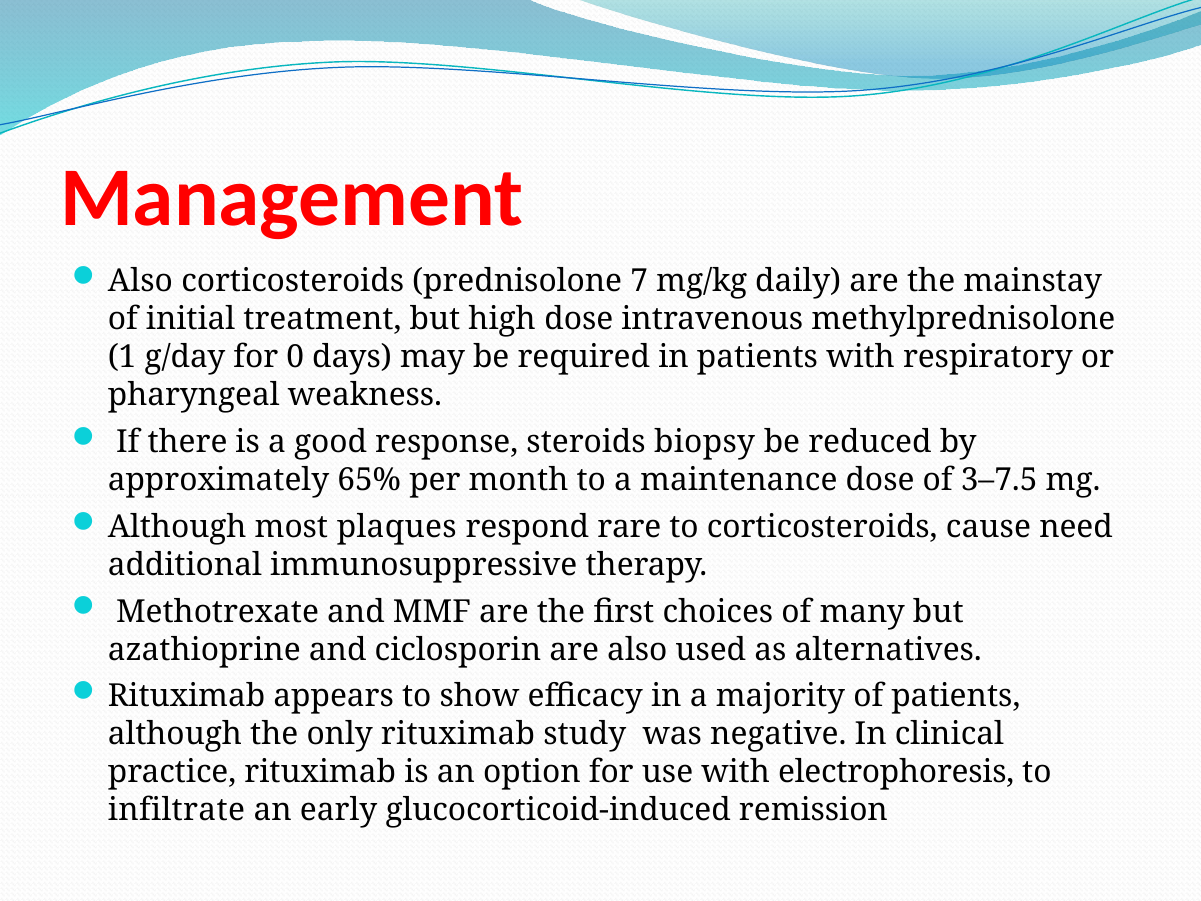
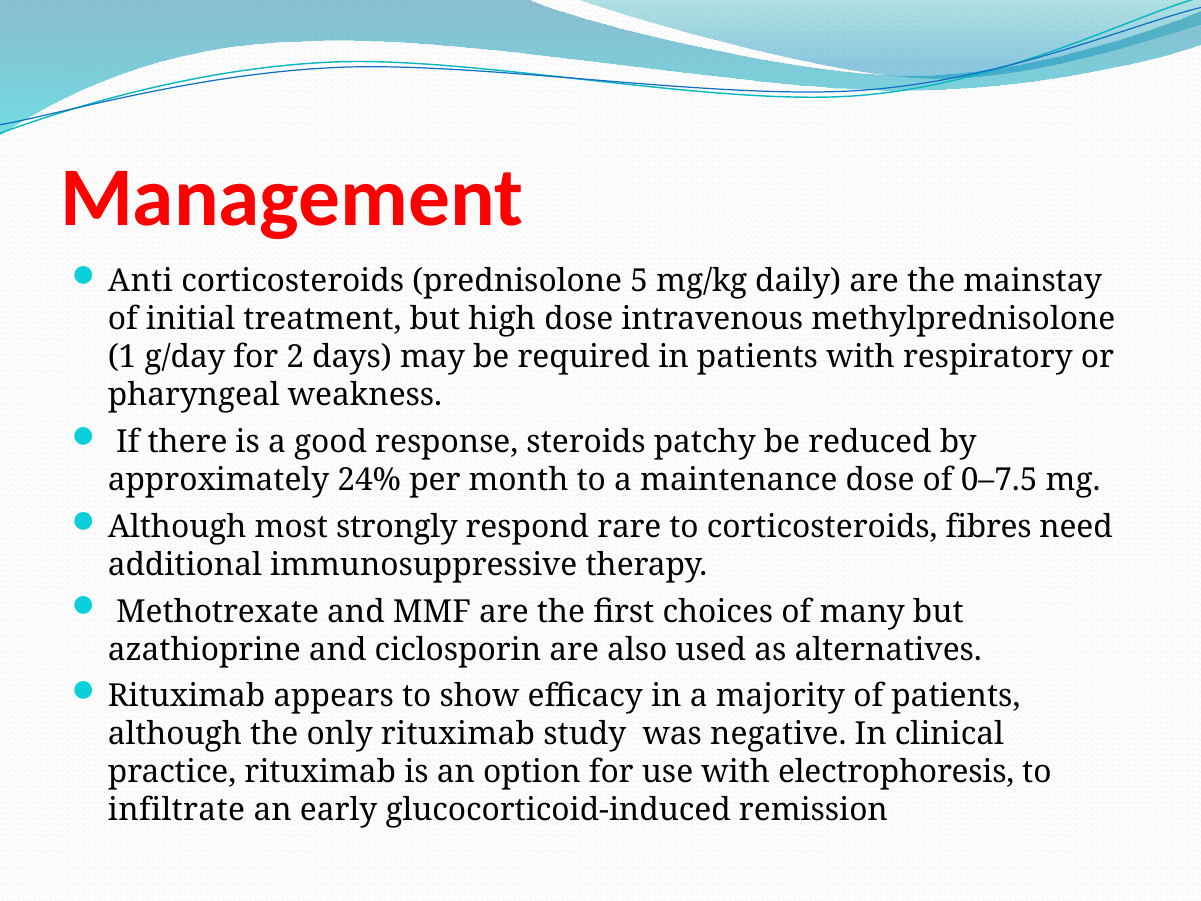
Also: Also -> Anti (140, 281)
7: 7 -> 5 (639, 281)
0: 0 -> 2 (295, 357)
biopsy: biopsy -> patchy (705, 442)
65%: 65% -> 24% (369, 480)
3–7.5: 3–7.5 -> 0–7.5 (999, 480)
plaques: plaques -> strongly (397, 527)
cause: cause -> fibres (989, 527)
